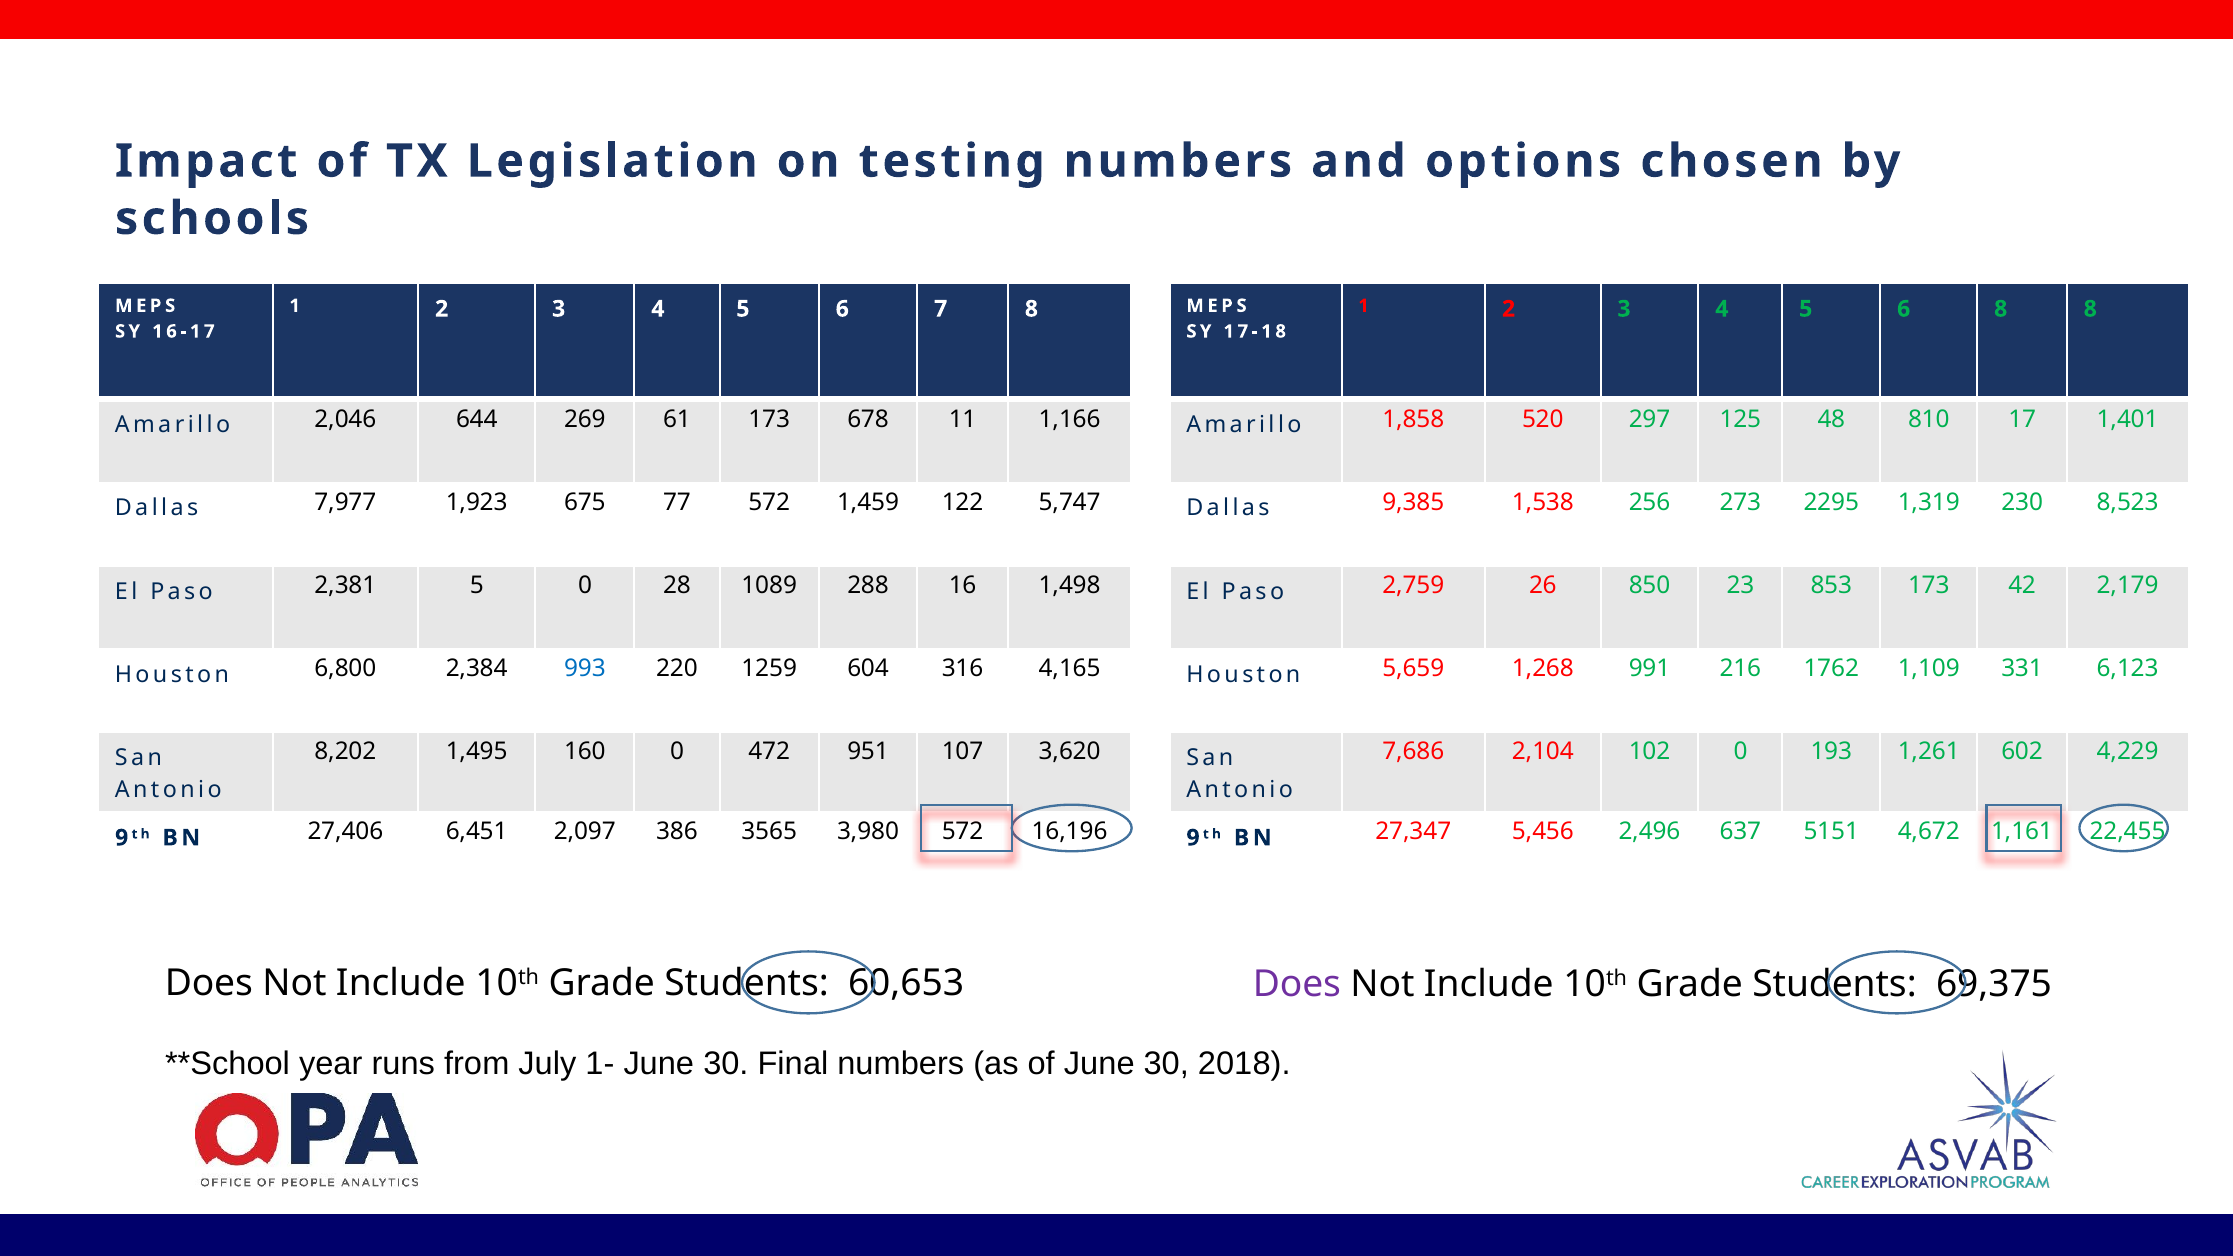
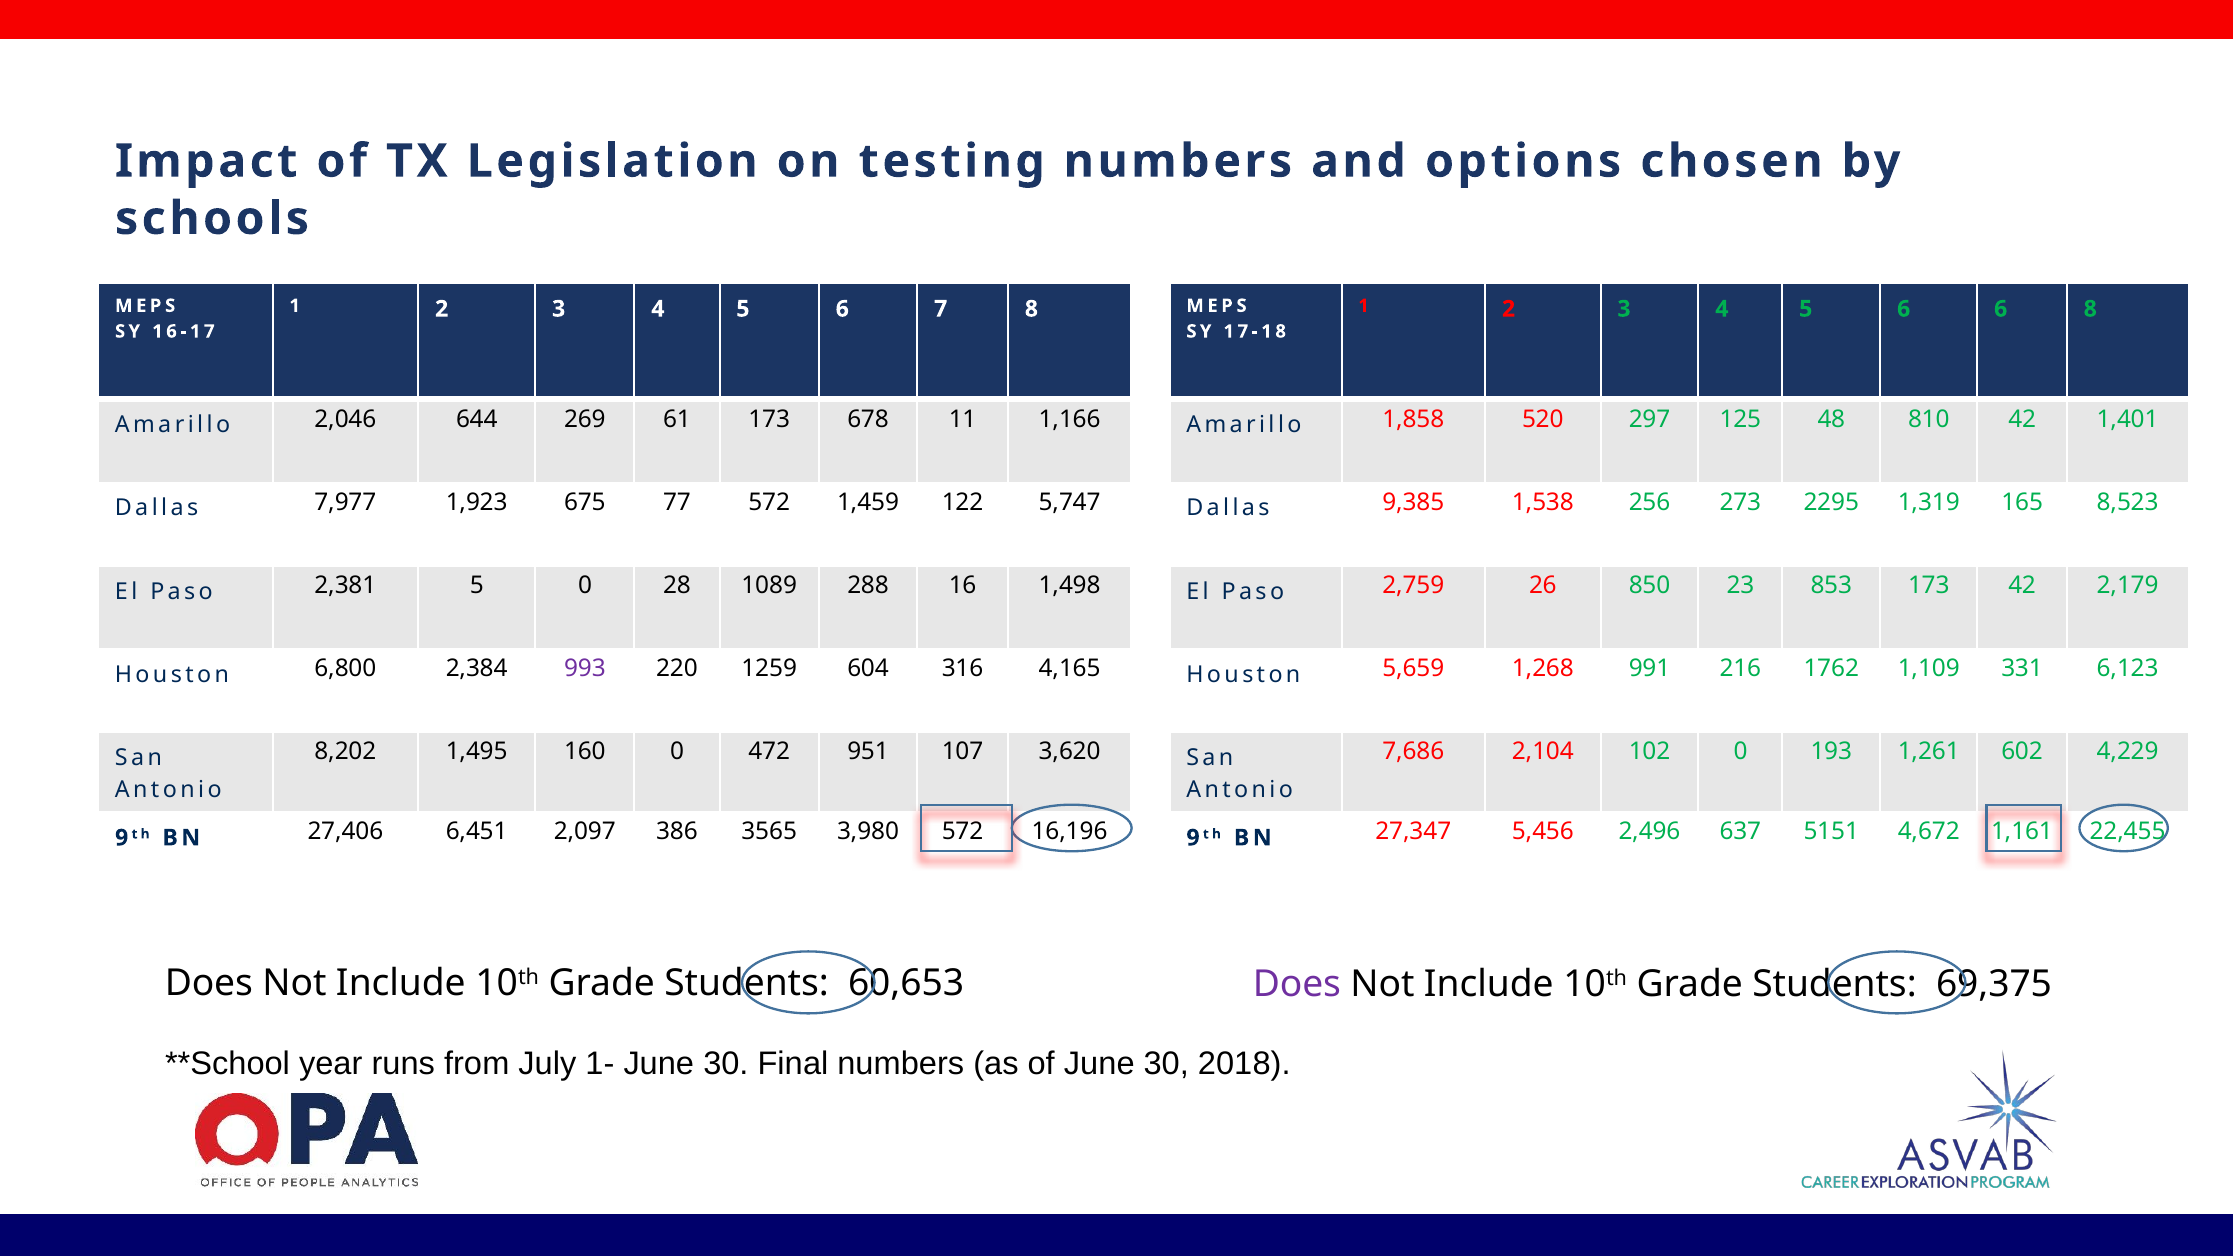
6 8: 8 -> 6 (2001, 309)
810 17: 17 -> 42 (2022, 419)
230: 230 -> 165 (2022, 502)
993 colour: blue -> purple (585, 669)
